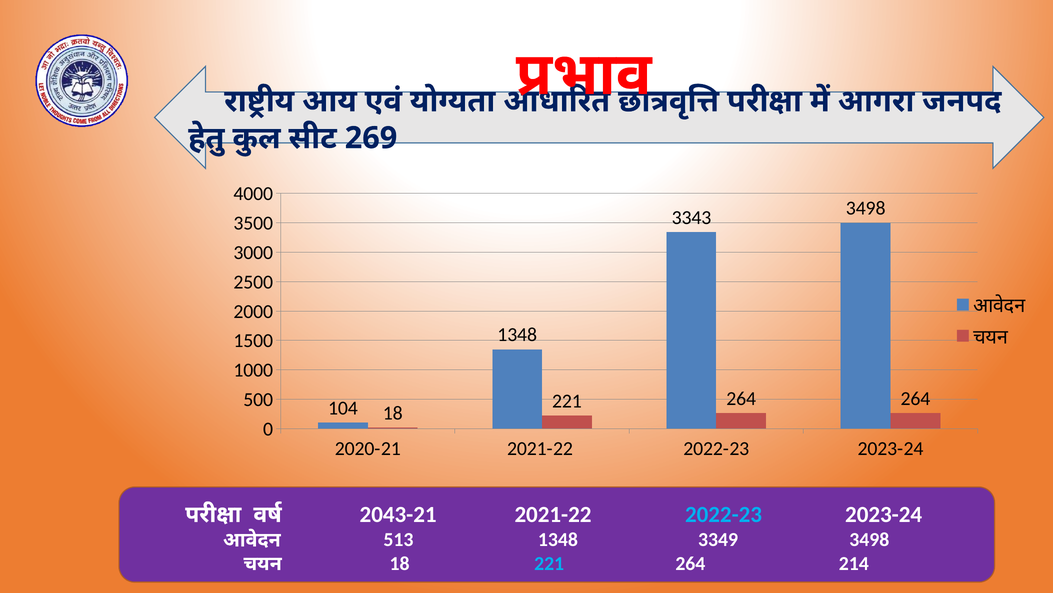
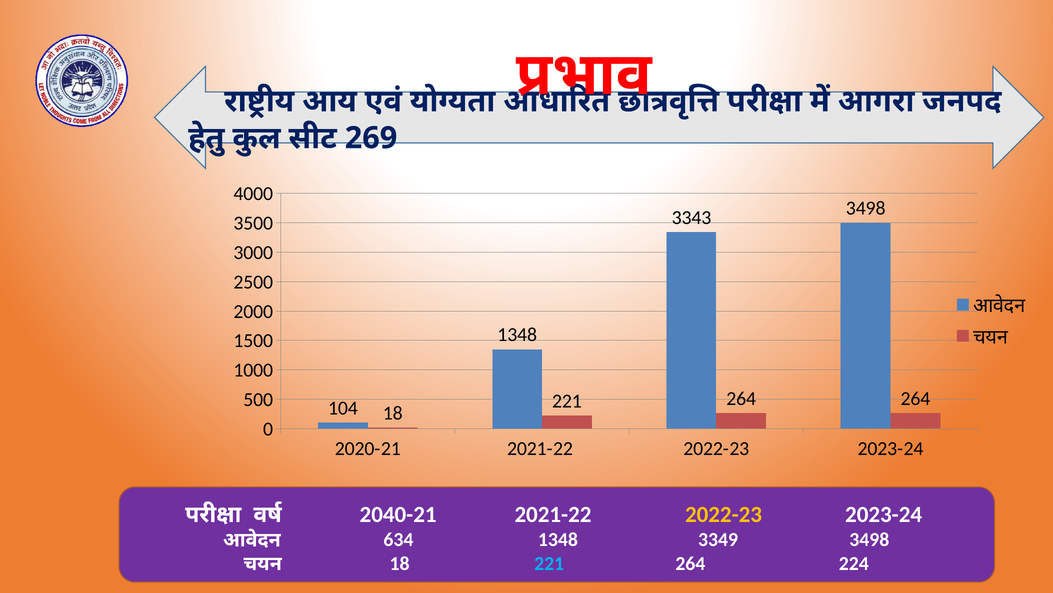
2043-21: 2043-21 -> 2040-21 (398, 514)
2022-23 colour: light blue -> yellow (724, 514)
513: 513 -> 634 (398, 539)
214: 214 -> 224 (854, 563)
